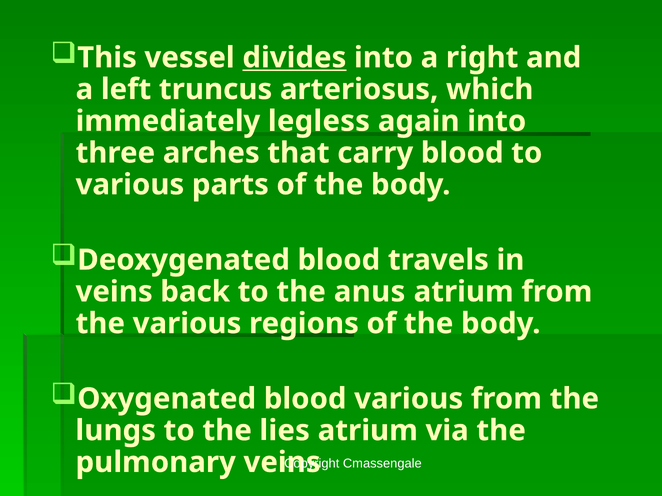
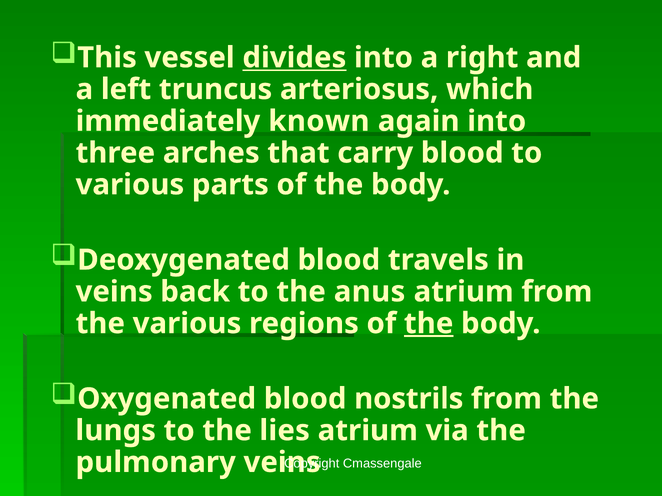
legless: legless -> known (319, 121)
the underline: none -> present (429, 324)
blood various: various -> nostrils (409, 399)
